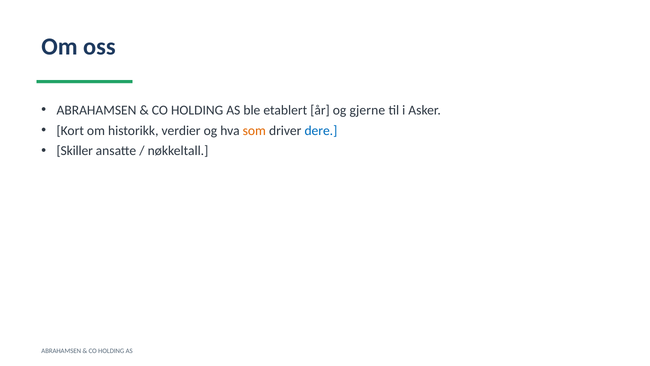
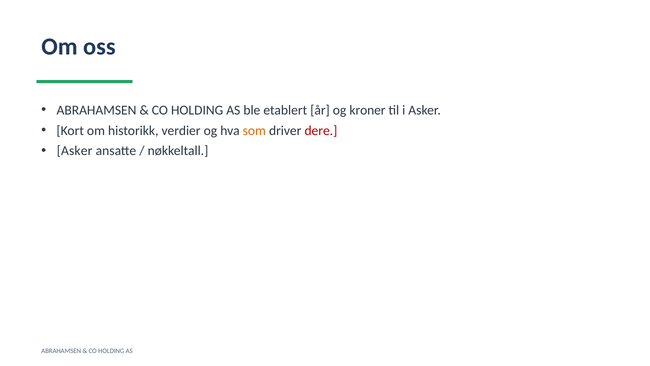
gjerne: gjerne -> kroner (368, 110)
dere colour: blue -> red (321, 130)
Skiller: Skiller -> Asker (75, 151)
